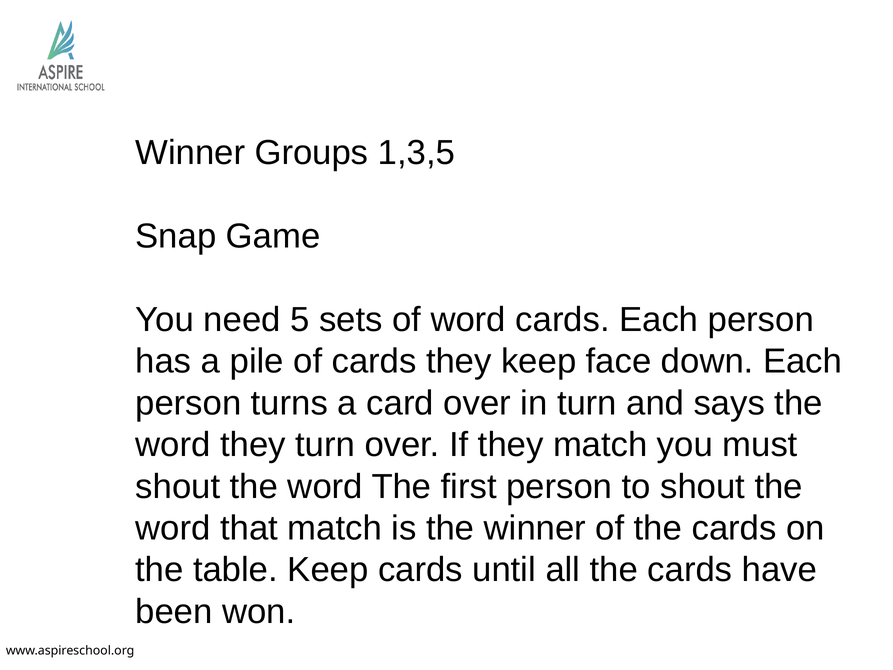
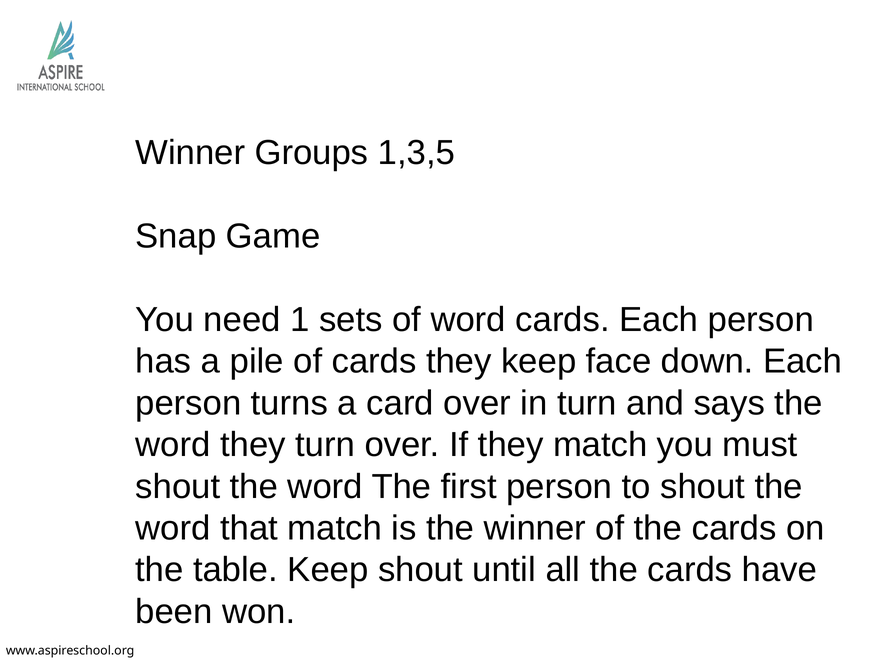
5: 5 -> 1 (300, 320)
Keep cards: cards -> shout (420, 570)
